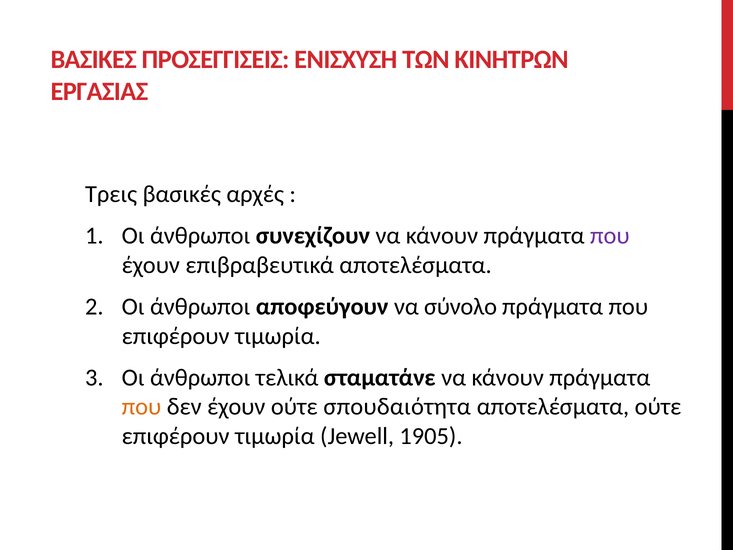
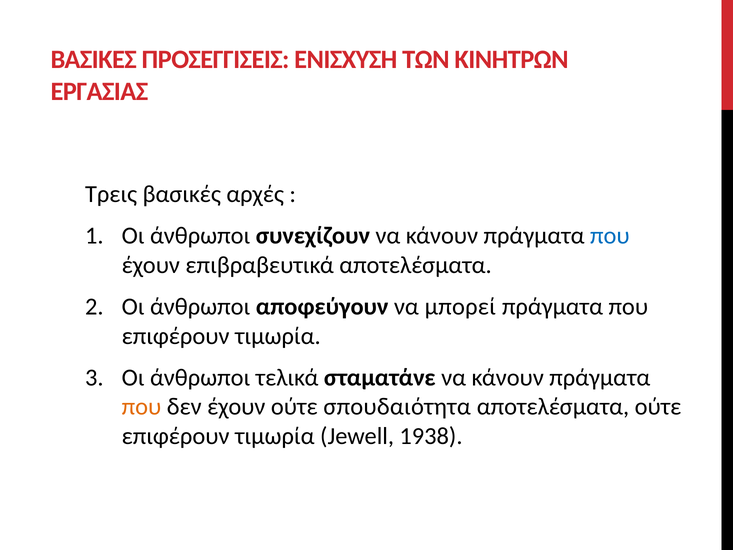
που colour: purple -> blue (610, 236)
σύνολο: σύνολο -> μπορεί (460, 306)
1905: 1905 -> 1938 (431, 436)
